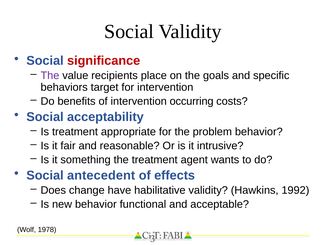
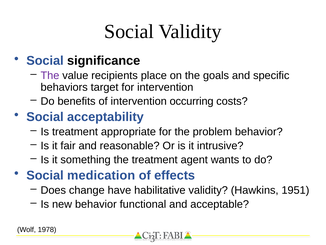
significance colour: red -> black (104, 61)
antecedent: antecedent -> medication (101, 175)
1992: 1992 -> 1951 (295, 190)
